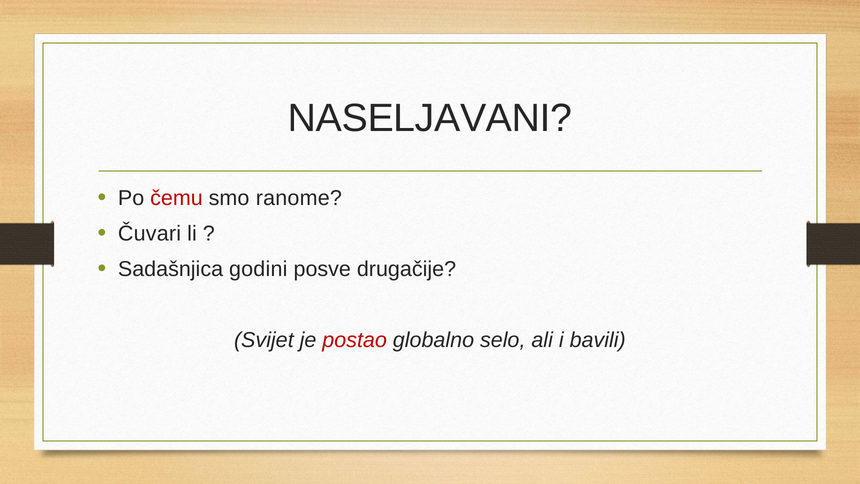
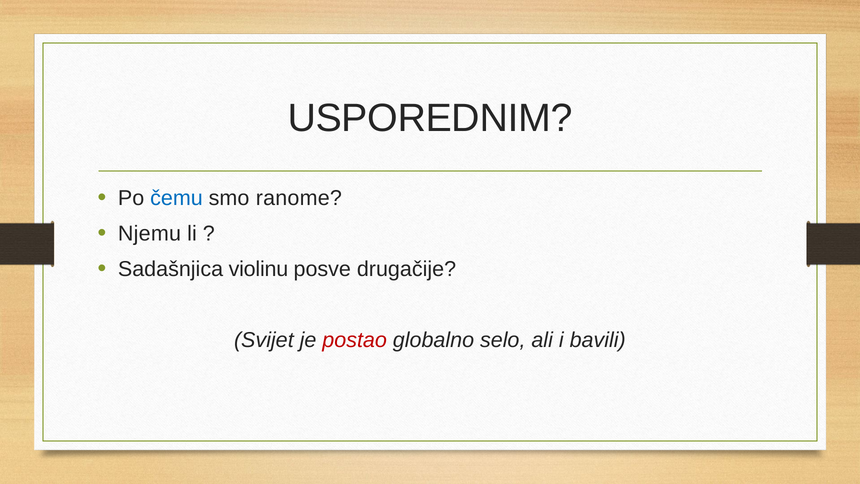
NASELJAVANI: NASELJAVANI -> USPOREDNIM (430, 118)
čemu colour: red -> blue (177, 198)
Čuvari: Čuvari -> Njemu (149, 233)
godini: godini -> violinu (258, 269)
